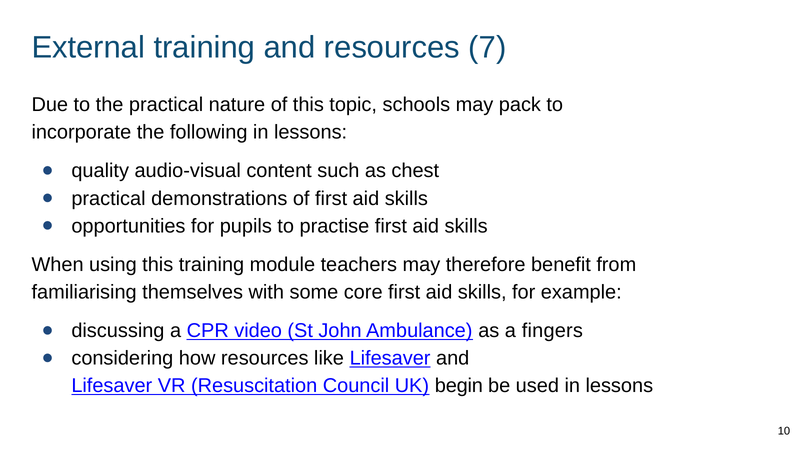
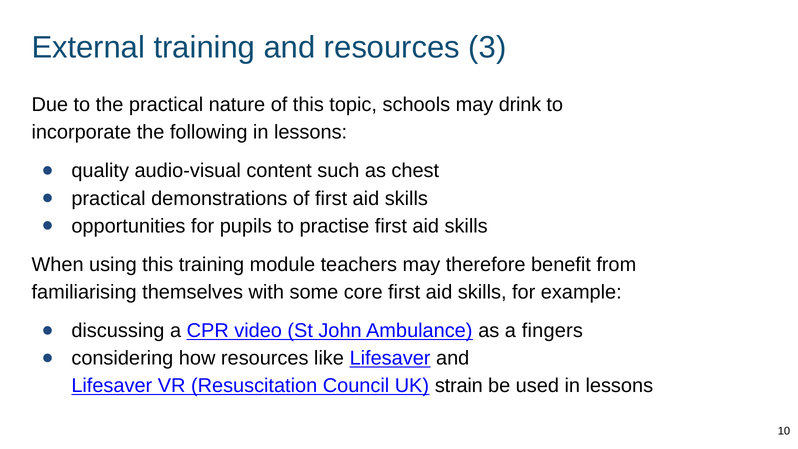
7: 7 -> 3 (487, 48)
pack: pack -> drink (520, 105)
begin: begin -> strain (459, 386)
